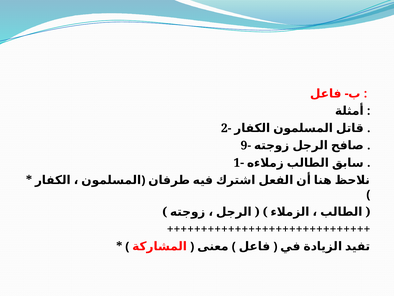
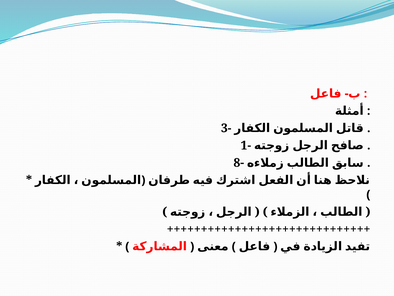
2-: 2- -> 3- (226, 128)
9-: 9- -> 1- (246, 145)
1-: 1- -> 8- (239, 163)
